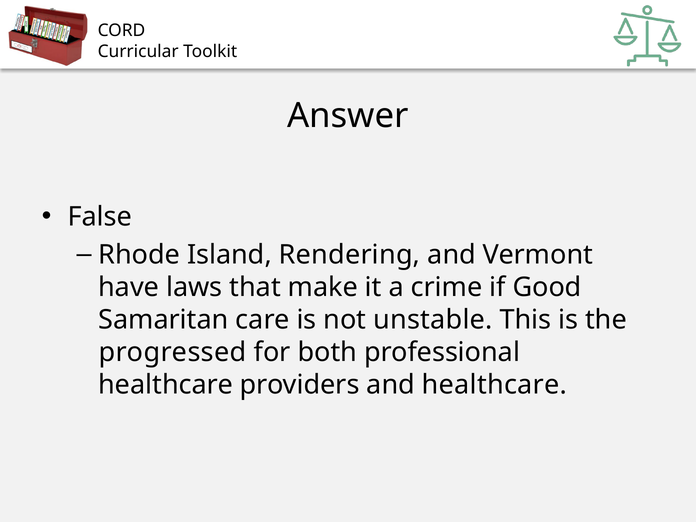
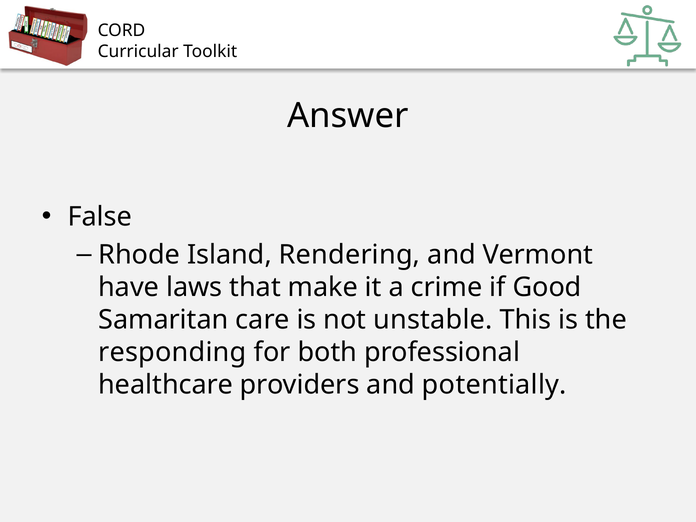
progressed: progressed -> responding (172, 352)
and healthcare: healthcare -> potentially (494, 385)
